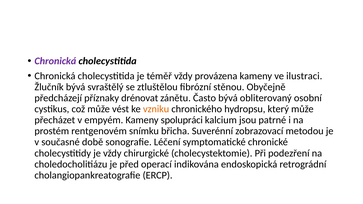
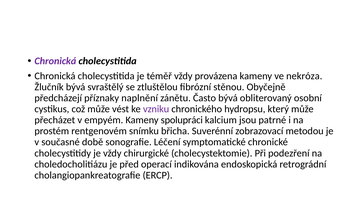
ilustraci: ilustraci -> nekróza (304, 76)
drénovat: drénovat -> naplnění (140, 98)
vzniku colour: orange -> purple (156, 109)
